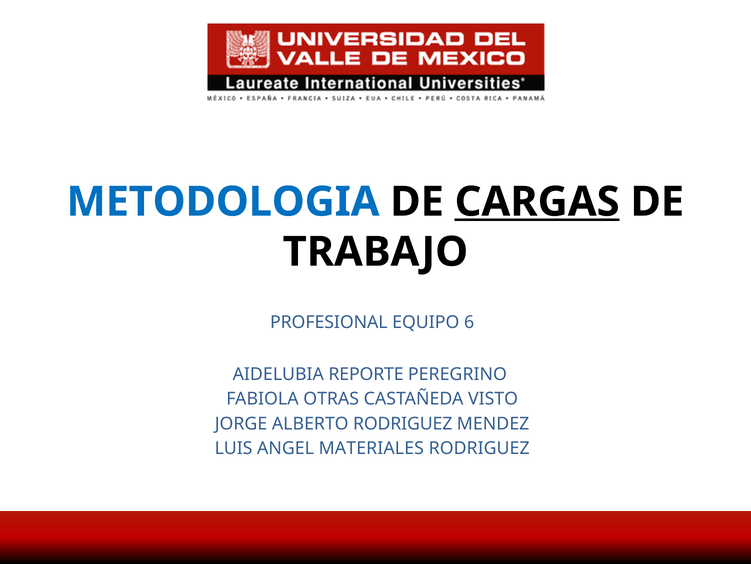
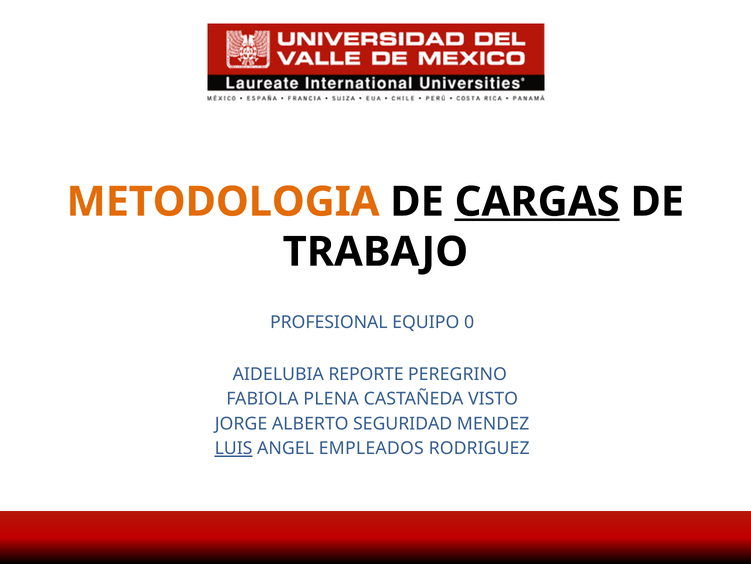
METODOLOGIA colour: blue -> orange (223, 202)
6: 6 -> 0 (469, 322)
OTRAS: OTRAS -> PLENA (331, 398)
ALBERTO RODRIGUEZ: RODRIGUEZ -> SEGURIDAD (403, 423)
LUIS underline: none -> present (234, 448)
MATERIALES: MATERIALES -> EMPLEADOS (371, 448)
